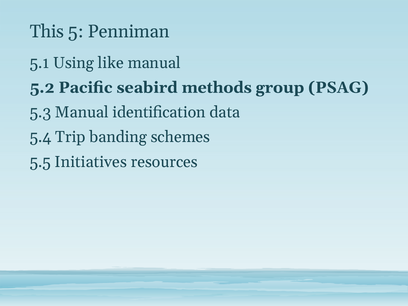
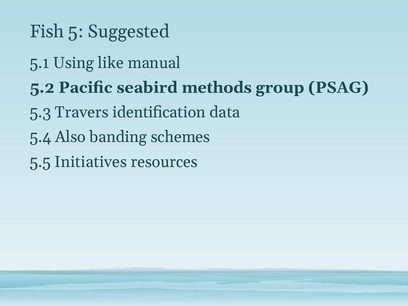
This: This -> Fish (47, 31)
Penniman: Penniman -> Suggested (129, 31)
5.3 Manual: Manual -> Travers (82, 112)
Trip: Trip -> Also (71, 137)
